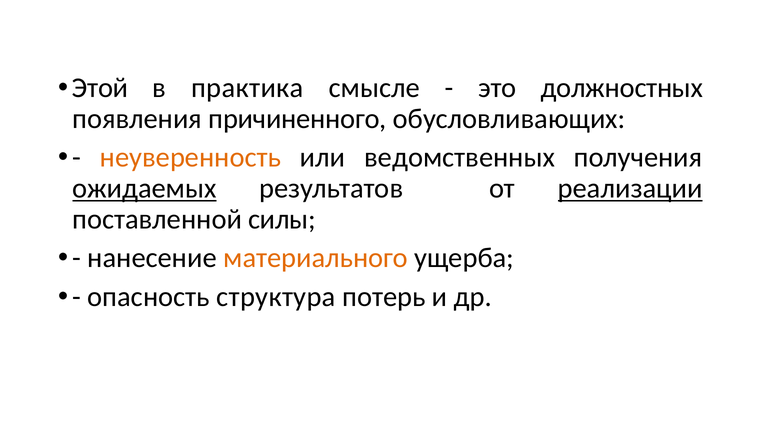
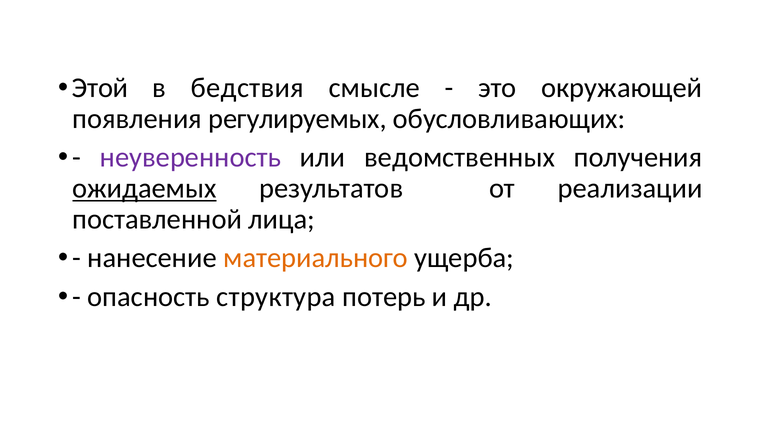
практика: практика -> бедствия (247, 88)
должностных: должностных -> окружающей (622, 88)
причиненного: причиненного -> регулируемых (298, 119)
неуверенность colour: orange -> purple (190, 158)
реализации underline: present -> none (630, 188)
силы: силы -> лица (282, 219)
